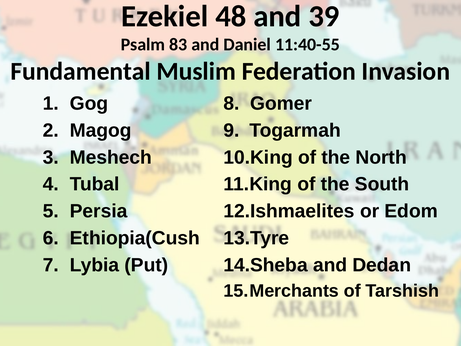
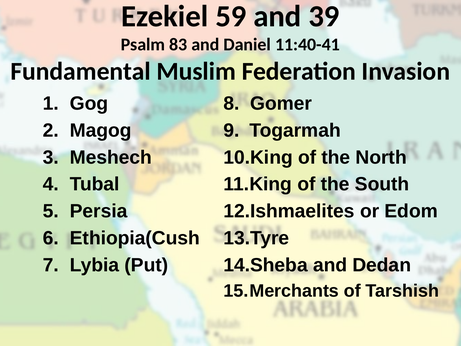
48: 48 -> 59 (231, 16)
11:40-55: 11:40-55 -> 11:40-41 (307, 45)
